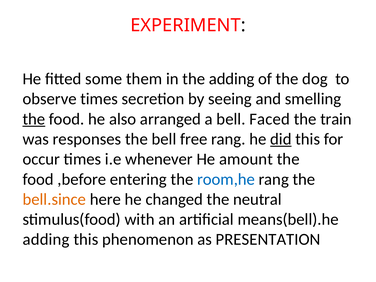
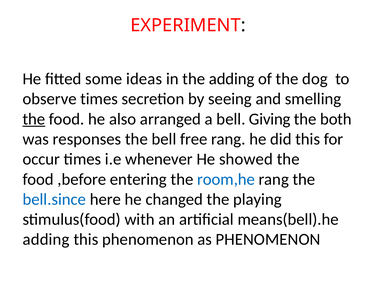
them: them -> ideas (144, 79)
Faced: Faced -> Giving (270, 119)
train: train -> both (336, 119)
did underline: present -> none (281, 139)
amount: amount -> showed (246, 159)
bell.since colour: orange -> blue (54, 199)
neutral: neutral -> playing (257, 199)
as PRESENTATION: PRESENTATION -> PHENOMENON (268, 239)
